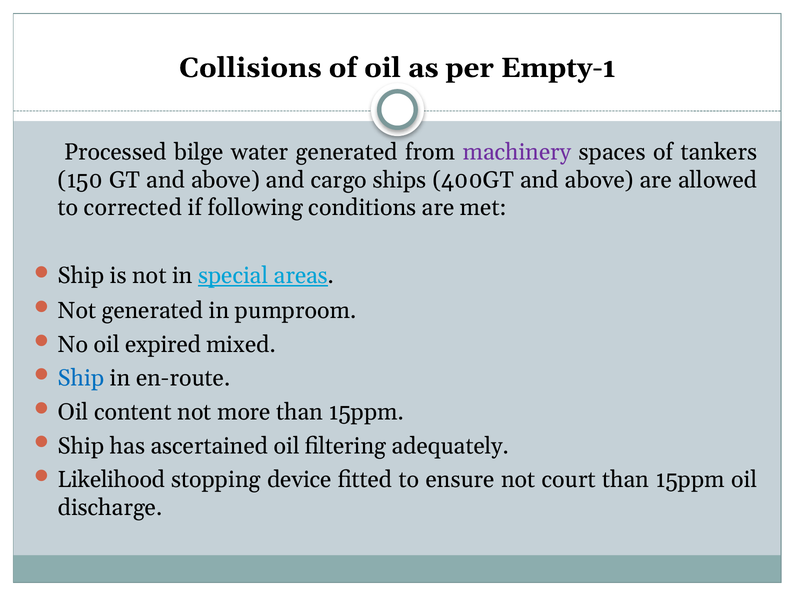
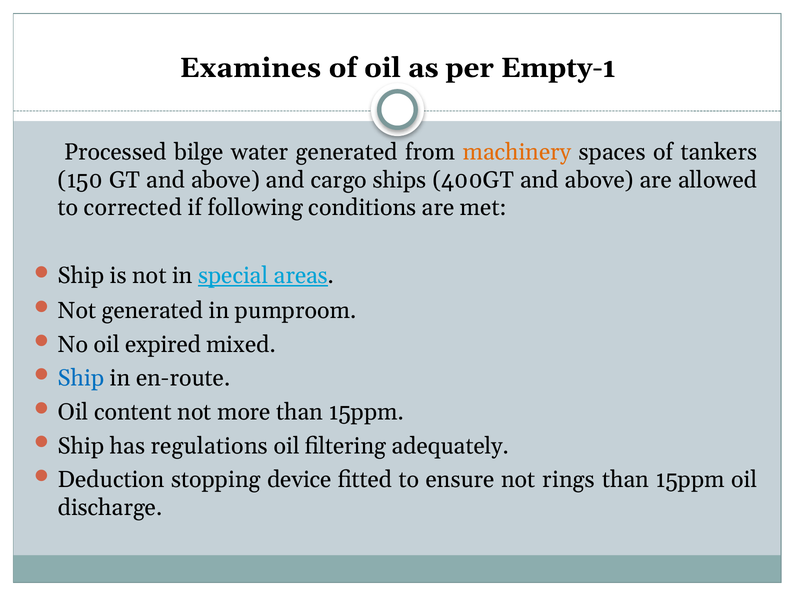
Collisions: Collisions -> Examines (250, 68)
machinery colour: purple -> orange (517, 152)
ascertained: ascertained -> regulations (209, 446)
Likelihood: Likelihood -> Deduction (111, 480)
court: court -> rings (569, 480)
